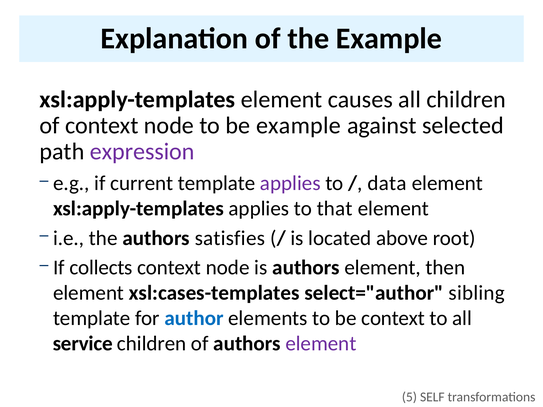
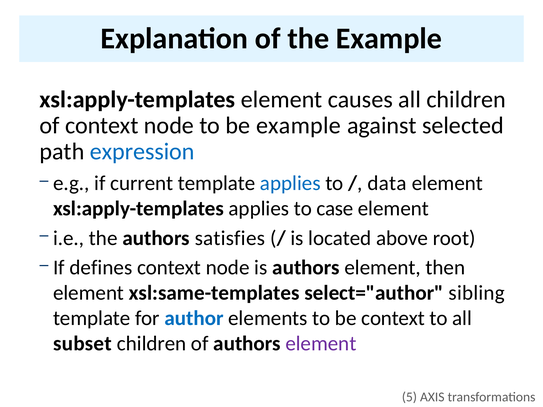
expression colour: purple -> blue (142, 152)
applies colour: purple -> blue (290, 183)
that: that -> case (335, 209)
collects: collects -> defines (101, 268)
xsl:cases-templates: xsl:cases-templates -> xsl:same-templates (214, 293)
service: service -> subset (83, 344)
SELF: SELF -> AXIS (432, 397)
